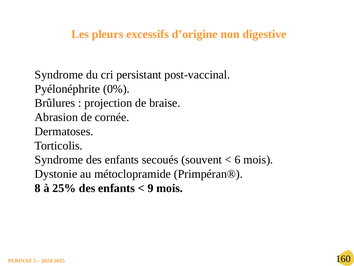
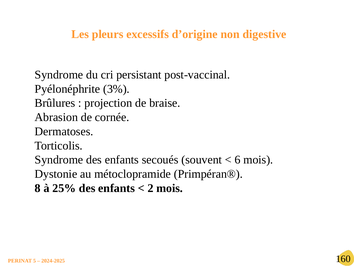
0%: 0% -> 3% (116, 89)
9: 9 -> 2 (151, 188)
